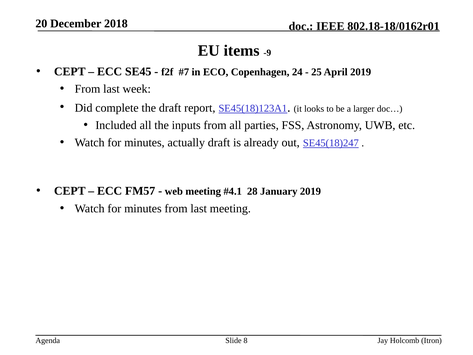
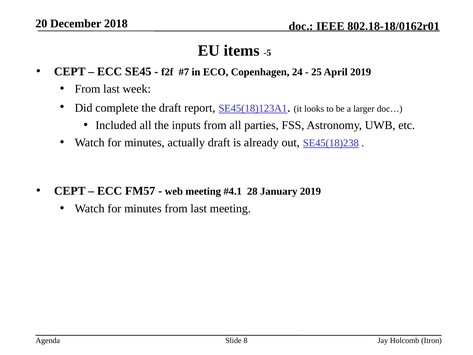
-9: -9 -> -5 (267, 53)
SE45(18)247: SE45(18)247 -> SE45(18)238 (331, 143)
